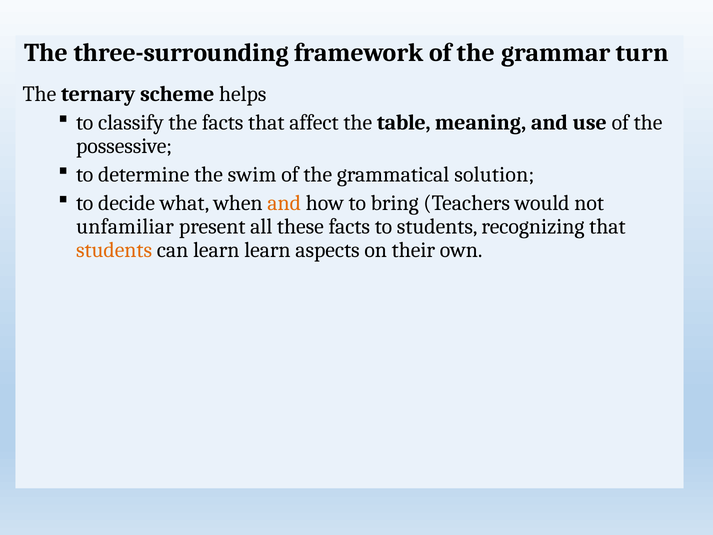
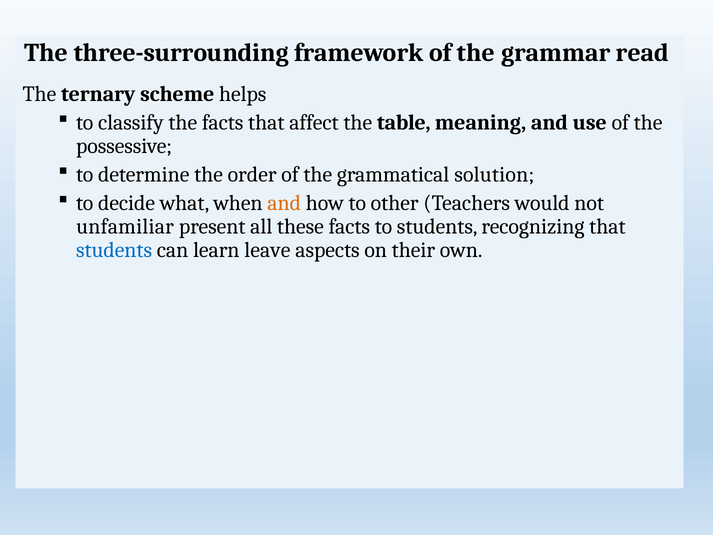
turn: turn -> read (642, 53)
swim: swim -> order (252, 175)
bring: bring -> other (395, 203)
students colour: orange -> blue (114, 250)
learn learn: learn -> leave (267, 250)
